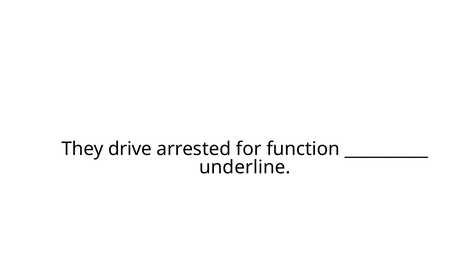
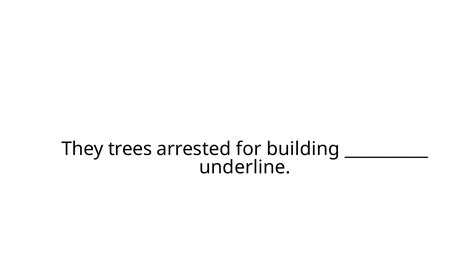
drive: drive -> trees (130, 149)
function: function -> building (303, 149)
